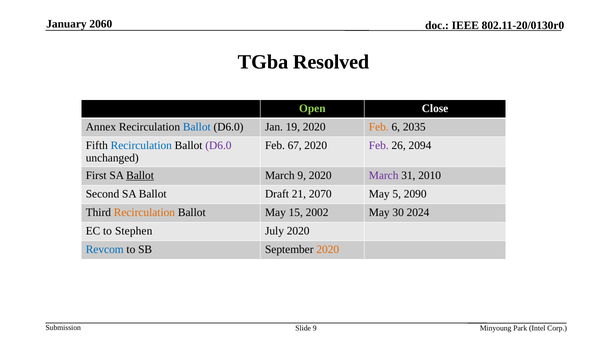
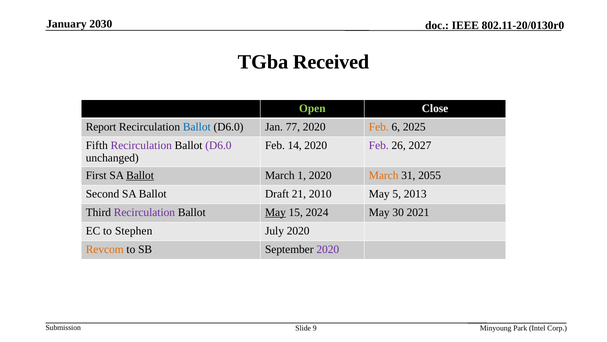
2060: 2060 -> 2030 (101, 24)
Resolved: Resolved -> Received (331, 62)
Annex: Annex -> Report (101, 127)
19: 19 -> 77 (293, 127)
2035: 2035 -> 2025 (414, 127)
Recirculation colour: blue -> purple (141, 145)
67: 67 -> 14 (295, 145)
2094: 2094 -> 2027 (420, 145)
March 9: 9 -> 1 (302, 175)
March colour: purple -> orange (384, 175)
2010: 2010 -> 2055 (430, 175)
2070: 2070 -> 2010 (320, 194)
2090: 2090 -> 2013 (415, 194)
Recirculation colour: orange -> purple (144, 212)
May underline: none -> present (275, 212)
2002: 2002 -> 2024 (317, 212)
2024: 2024 -> 2021 (418, 212)
Revcom colour: blue -> orange (105, 249)
2020 colour: orange -> purple (328, 249)
